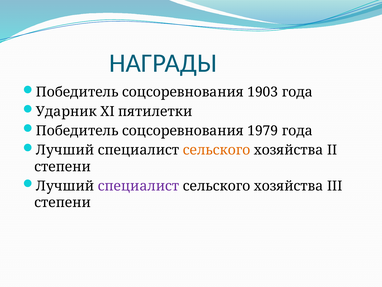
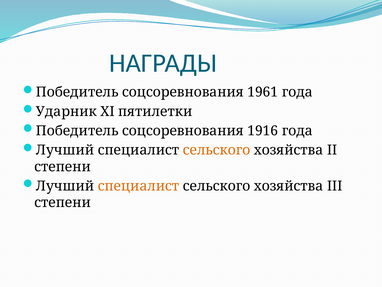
1903: 1903 -> 1961 (263, 92)
1979: 1979 -> 1916 (263, 131)
специалист colour: purple -> orange (139, 186)
